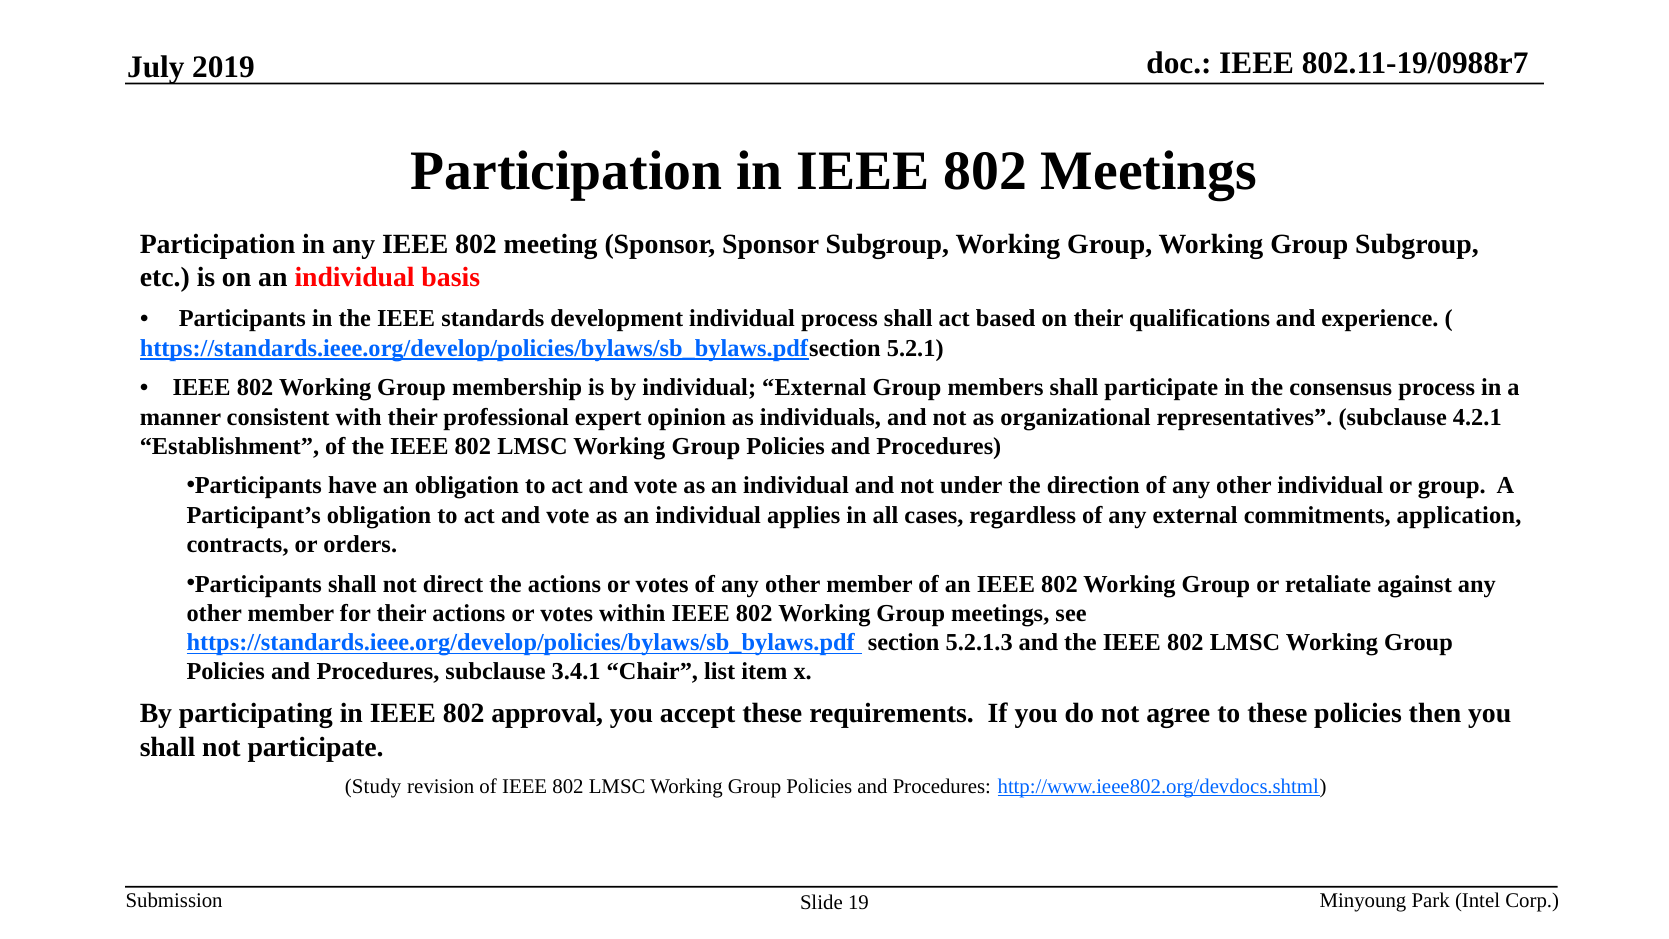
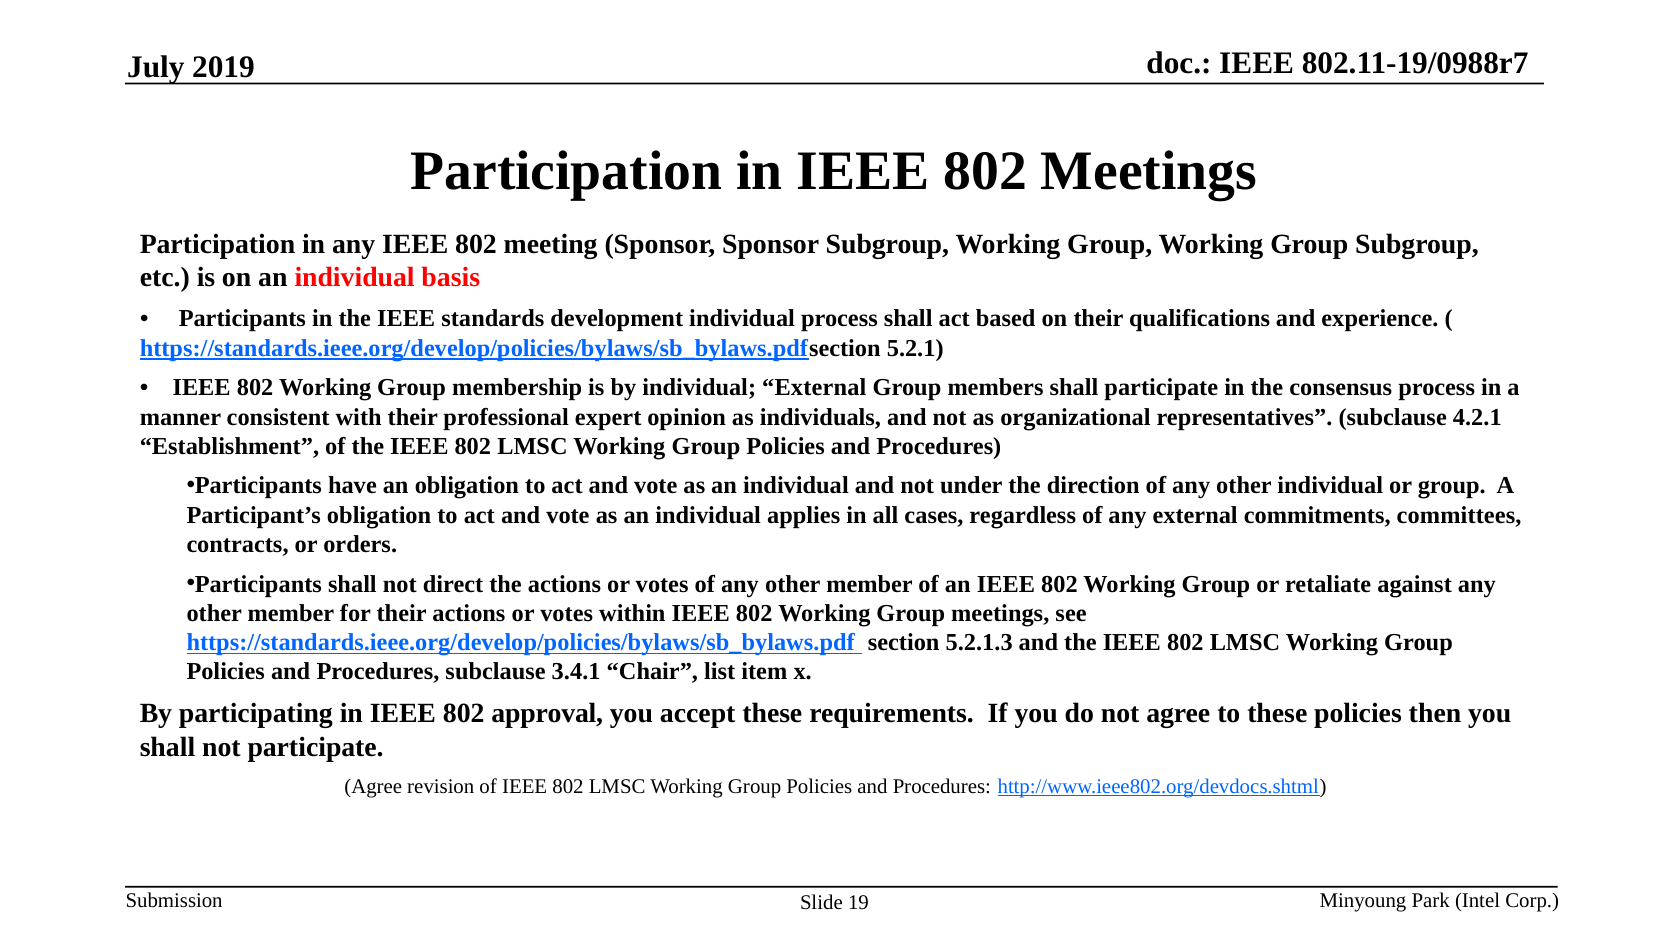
application: application -> committees (1459, 515)
Study: Study -> Agree (373, 786)
